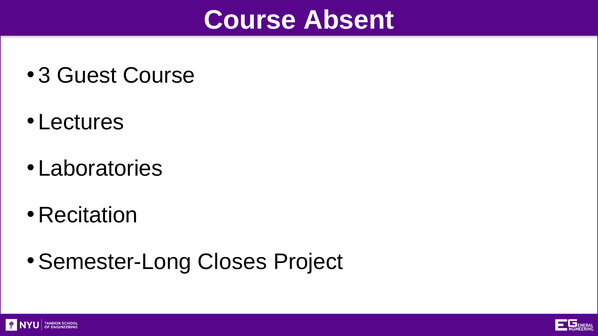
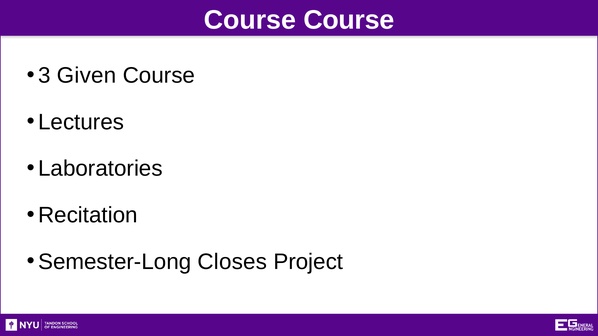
Course Absent: Absent -> Course (349, 20)
Guest: Guest -> Given (87, 76)
